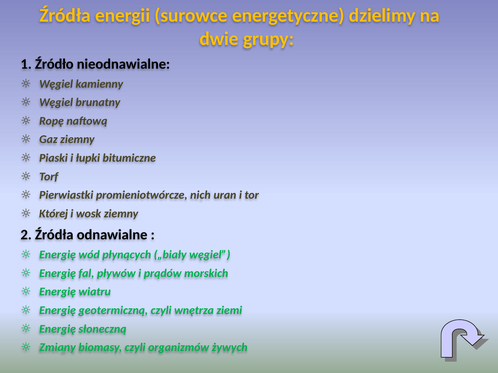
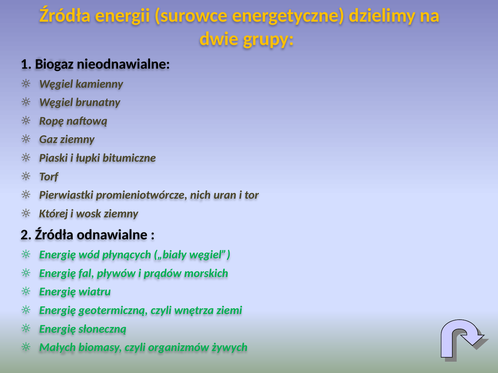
Źródło: Źródło -> Biogaz (54, 64)
Zmiany: Zmiany -> Małych (58, 348)
